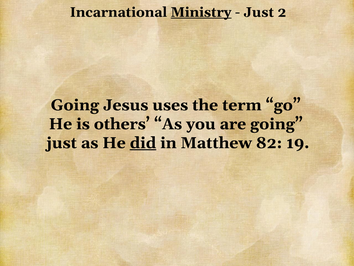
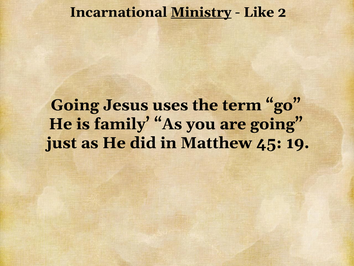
Just: Just -> Like (259, 12)
others: others -> family (122, 124)
did underline: present -> none (143, 143)
82: 82 -> 45 (269, 143)
